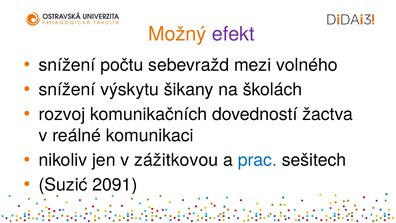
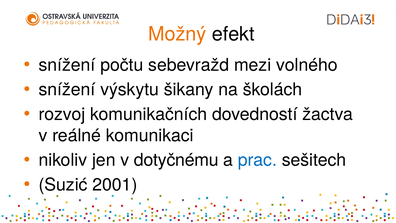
efekt colour: purple -> black (233, 34)
zážitkovou: zážitkovou -> dotyčnému (176, 160)
2091: 2091 -> 2001 (115, 185)
